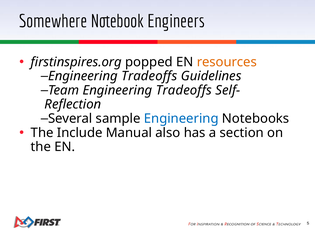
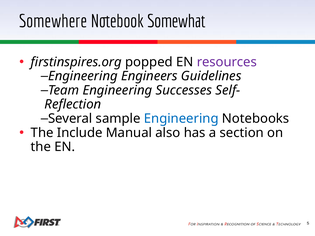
Engineers: Engineers -> Somewhat (176, 21)
resources colour: orange -> purple (227, 62)
Tradeoffs: Tradeoffs -> Engineers (149, 76)
Team Engineering Tradeoffs: Tradeoffs -> Successes (184, 90)
